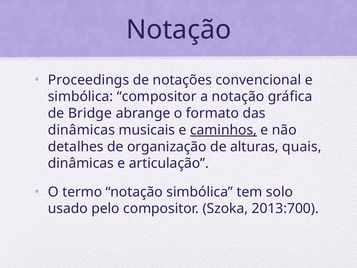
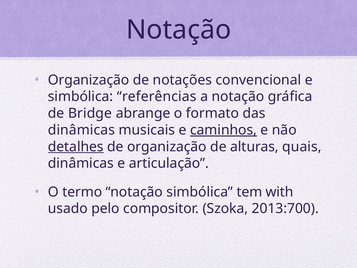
Proceedings: Proceedings -> Organização (89, 80)
simbólica compositor: compositor -> referências (157, 97)
detalhes underline: none -> present (76, 147)
solo: solo -> with (280, 192)
